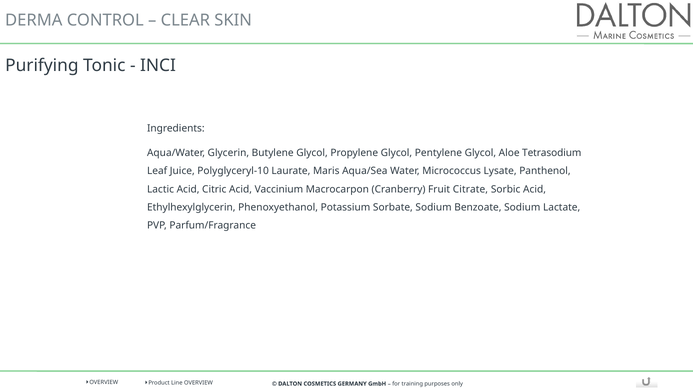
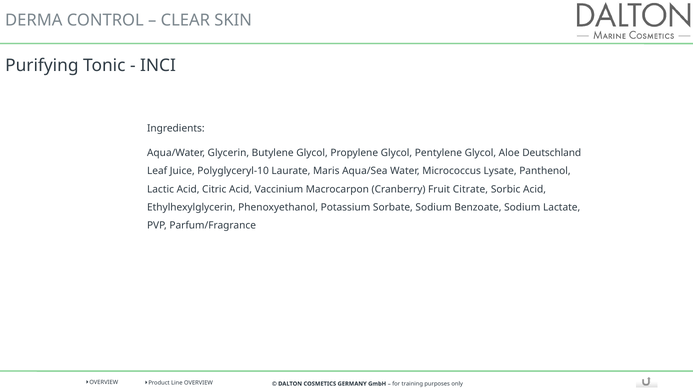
Tetrasodium: Tetrasodium -> Deutschland (552, 153)
